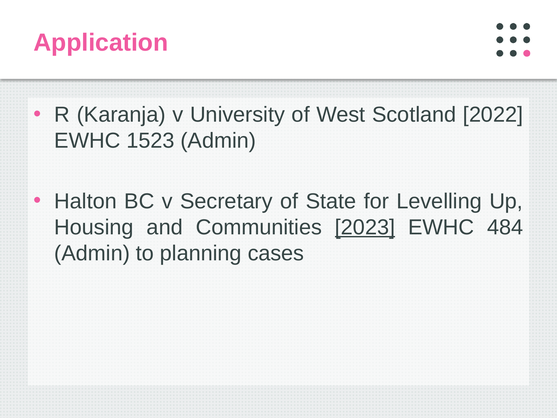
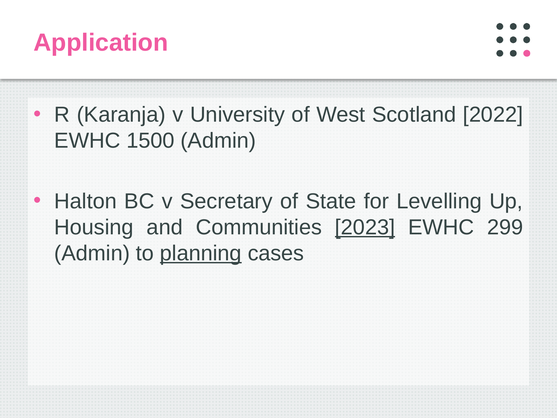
1523: 1523 -> 1500 (150, 141)
484: 484 -> 299 (505, 227)
planning underline: none -> present (201, 253)
